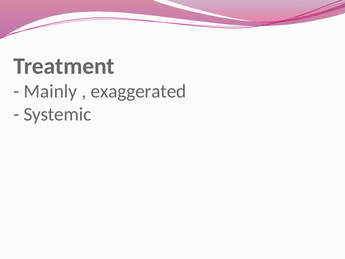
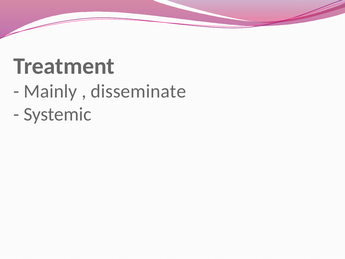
exaggerated: exaggerated -> disseminate (138, 91)
